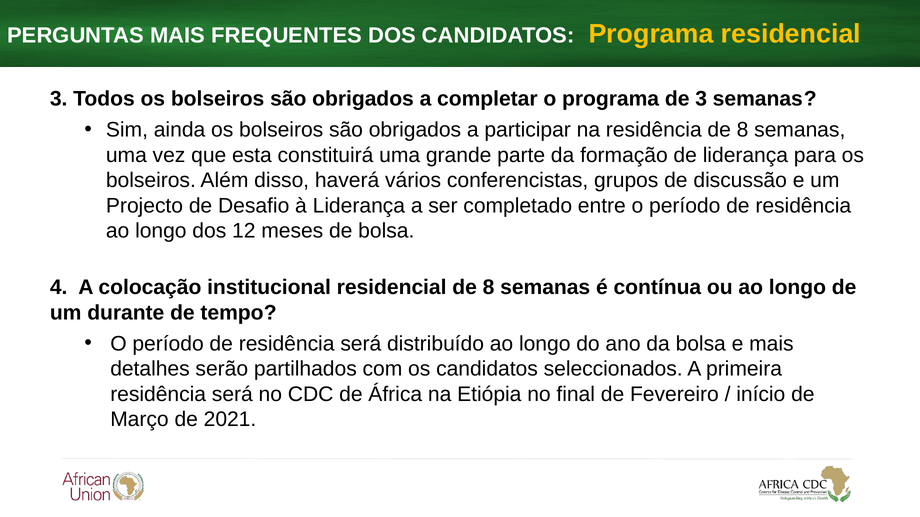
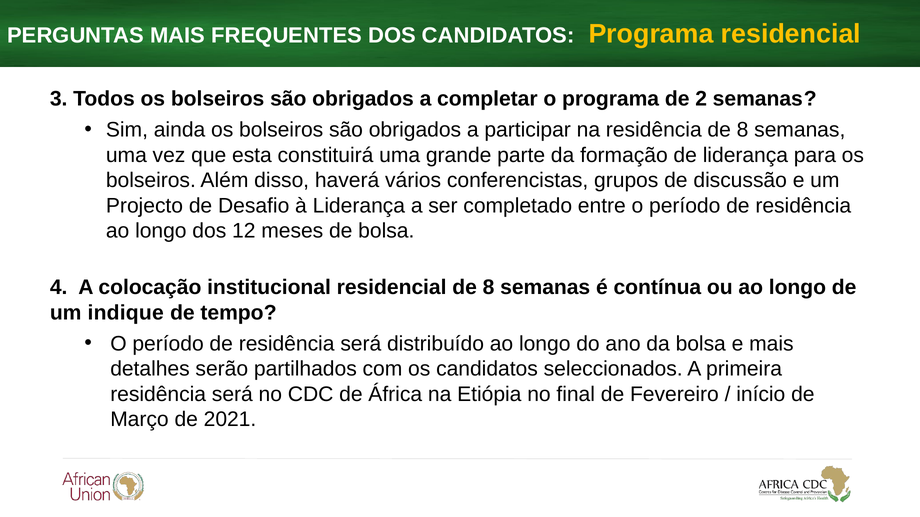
de 3: 3 -> 2 (701, 99)
durante: durante -> indique (126, 313)
